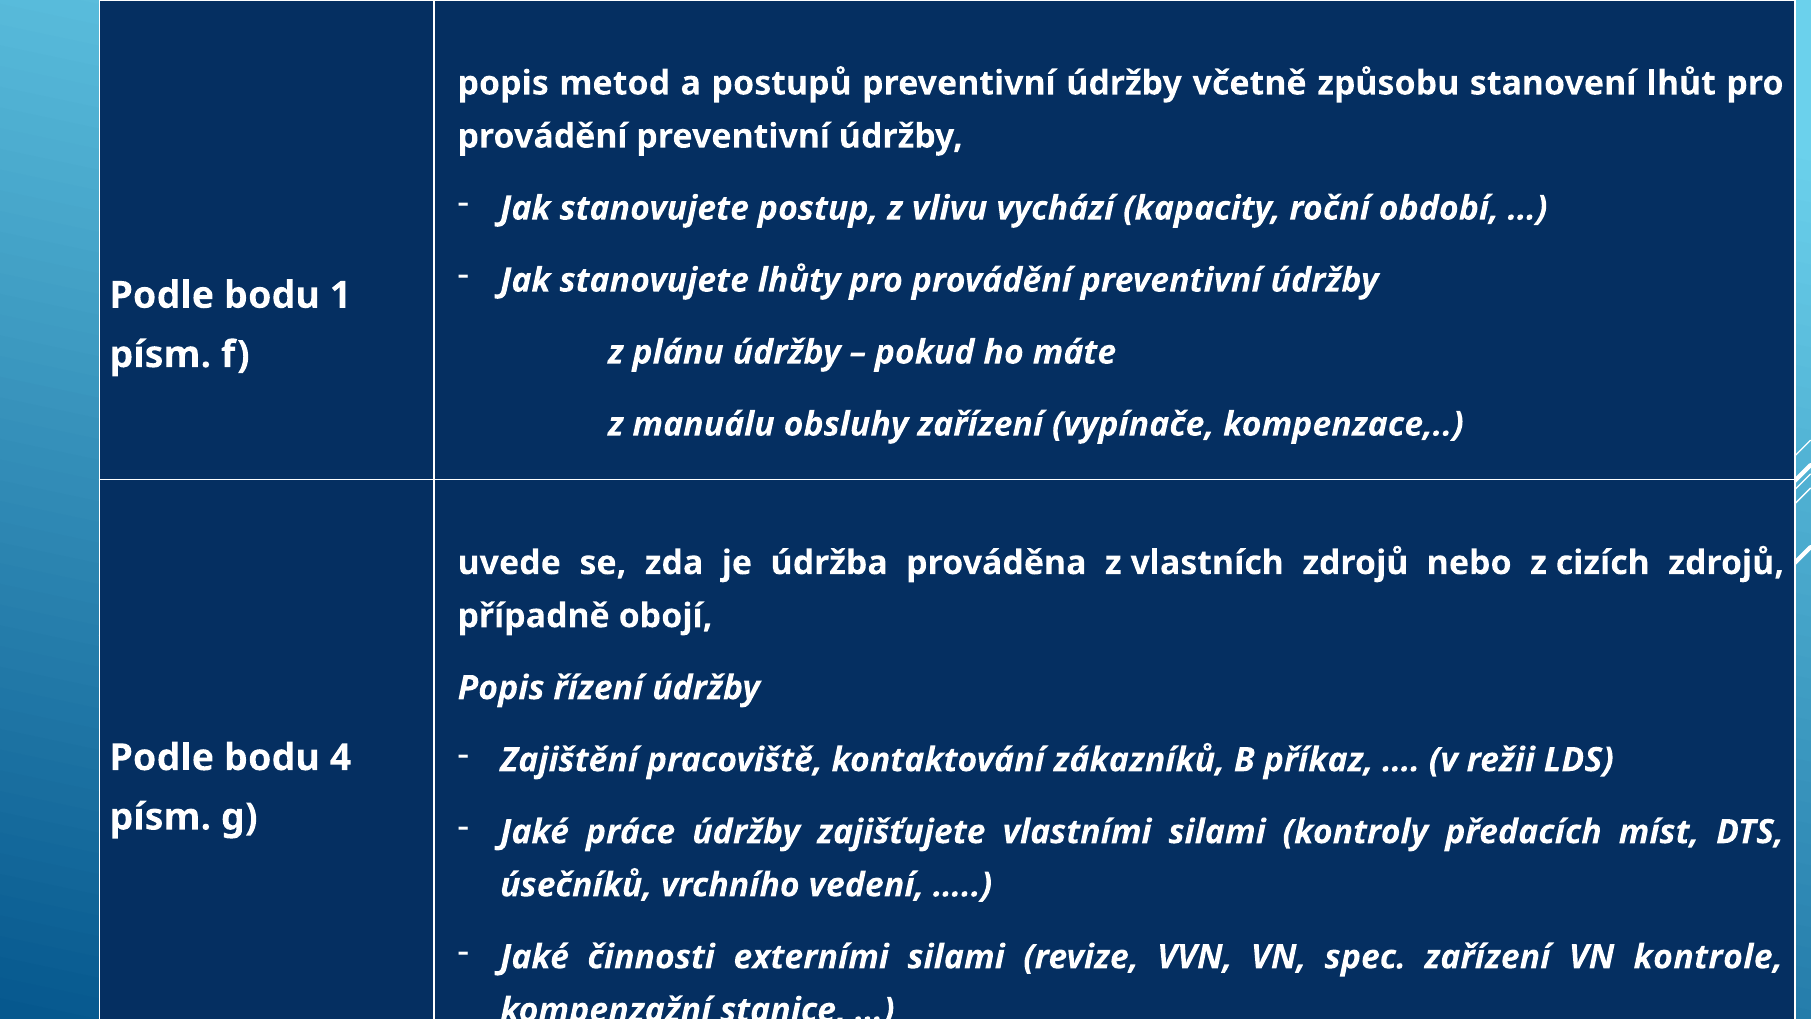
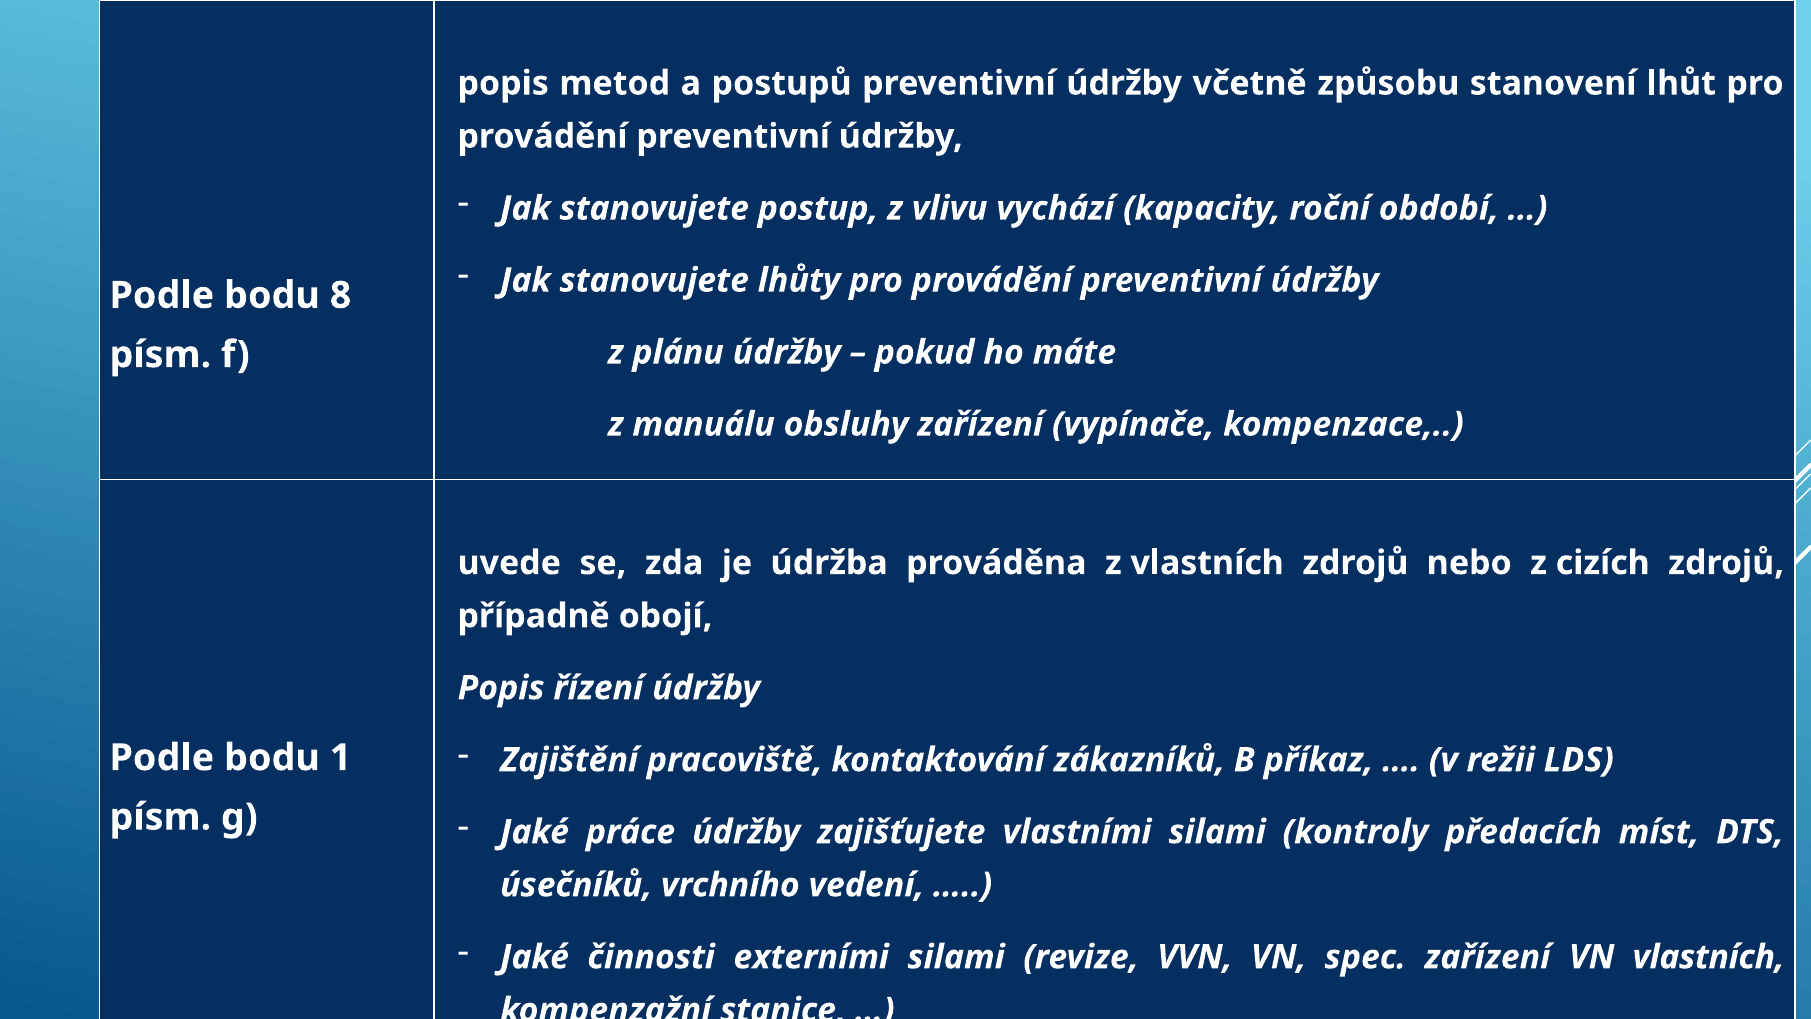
1: 1 -> 8 (341, 295)
4: 4 -> 1 (341, 758)
VN kontrole: kontrole -> vlastních (1708, 957)
